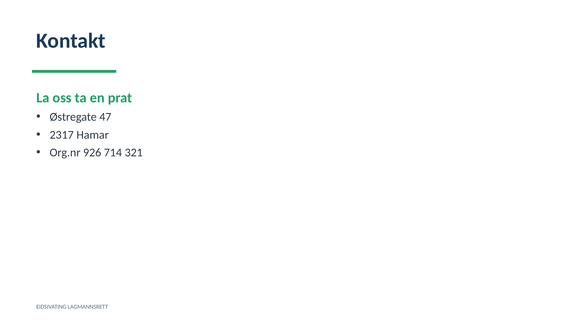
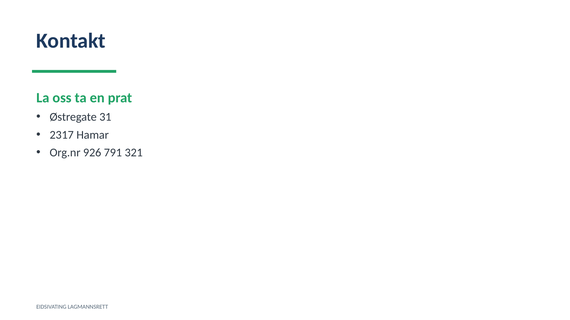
47: 47 -> 31 (105, 117)
714: 714 -> 791 (113, 153)
